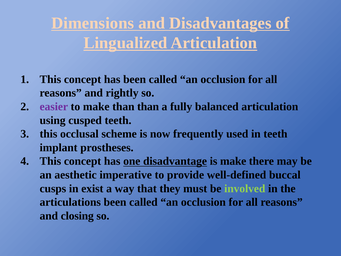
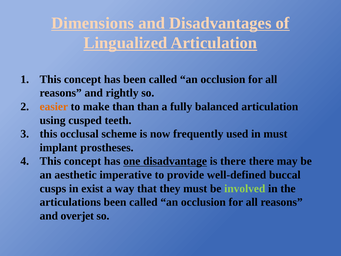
easier colour: purple -> orange (54, 107)
in teeth: teeth -> must (275, 134)
is make: make -> there (233, 161)
closing: closing -> overjet (77, 216)
